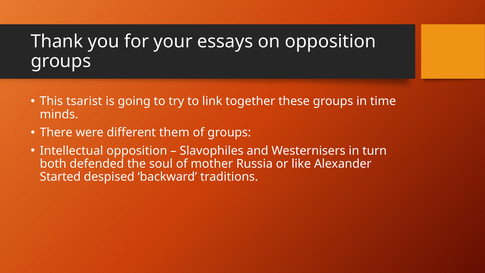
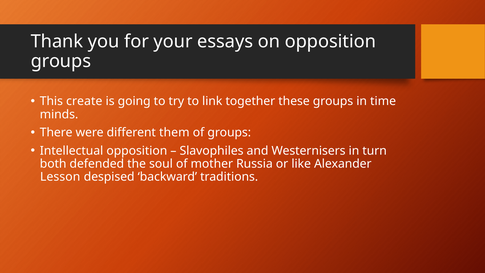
tsarist: tsarist -> create (84, 101)
Started: Started -> Lesson (60, 177)
